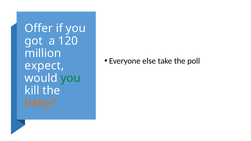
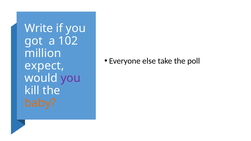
Offer: Offer -> Write (39, 28)
120: 120 -> 102 (68, 41)
you colour: green -> purple (71, 78)
